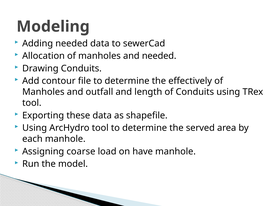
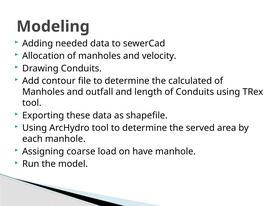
and needed: needed -> velocity (159, 56)
effectively: effectively -> calculated (190, 81)
